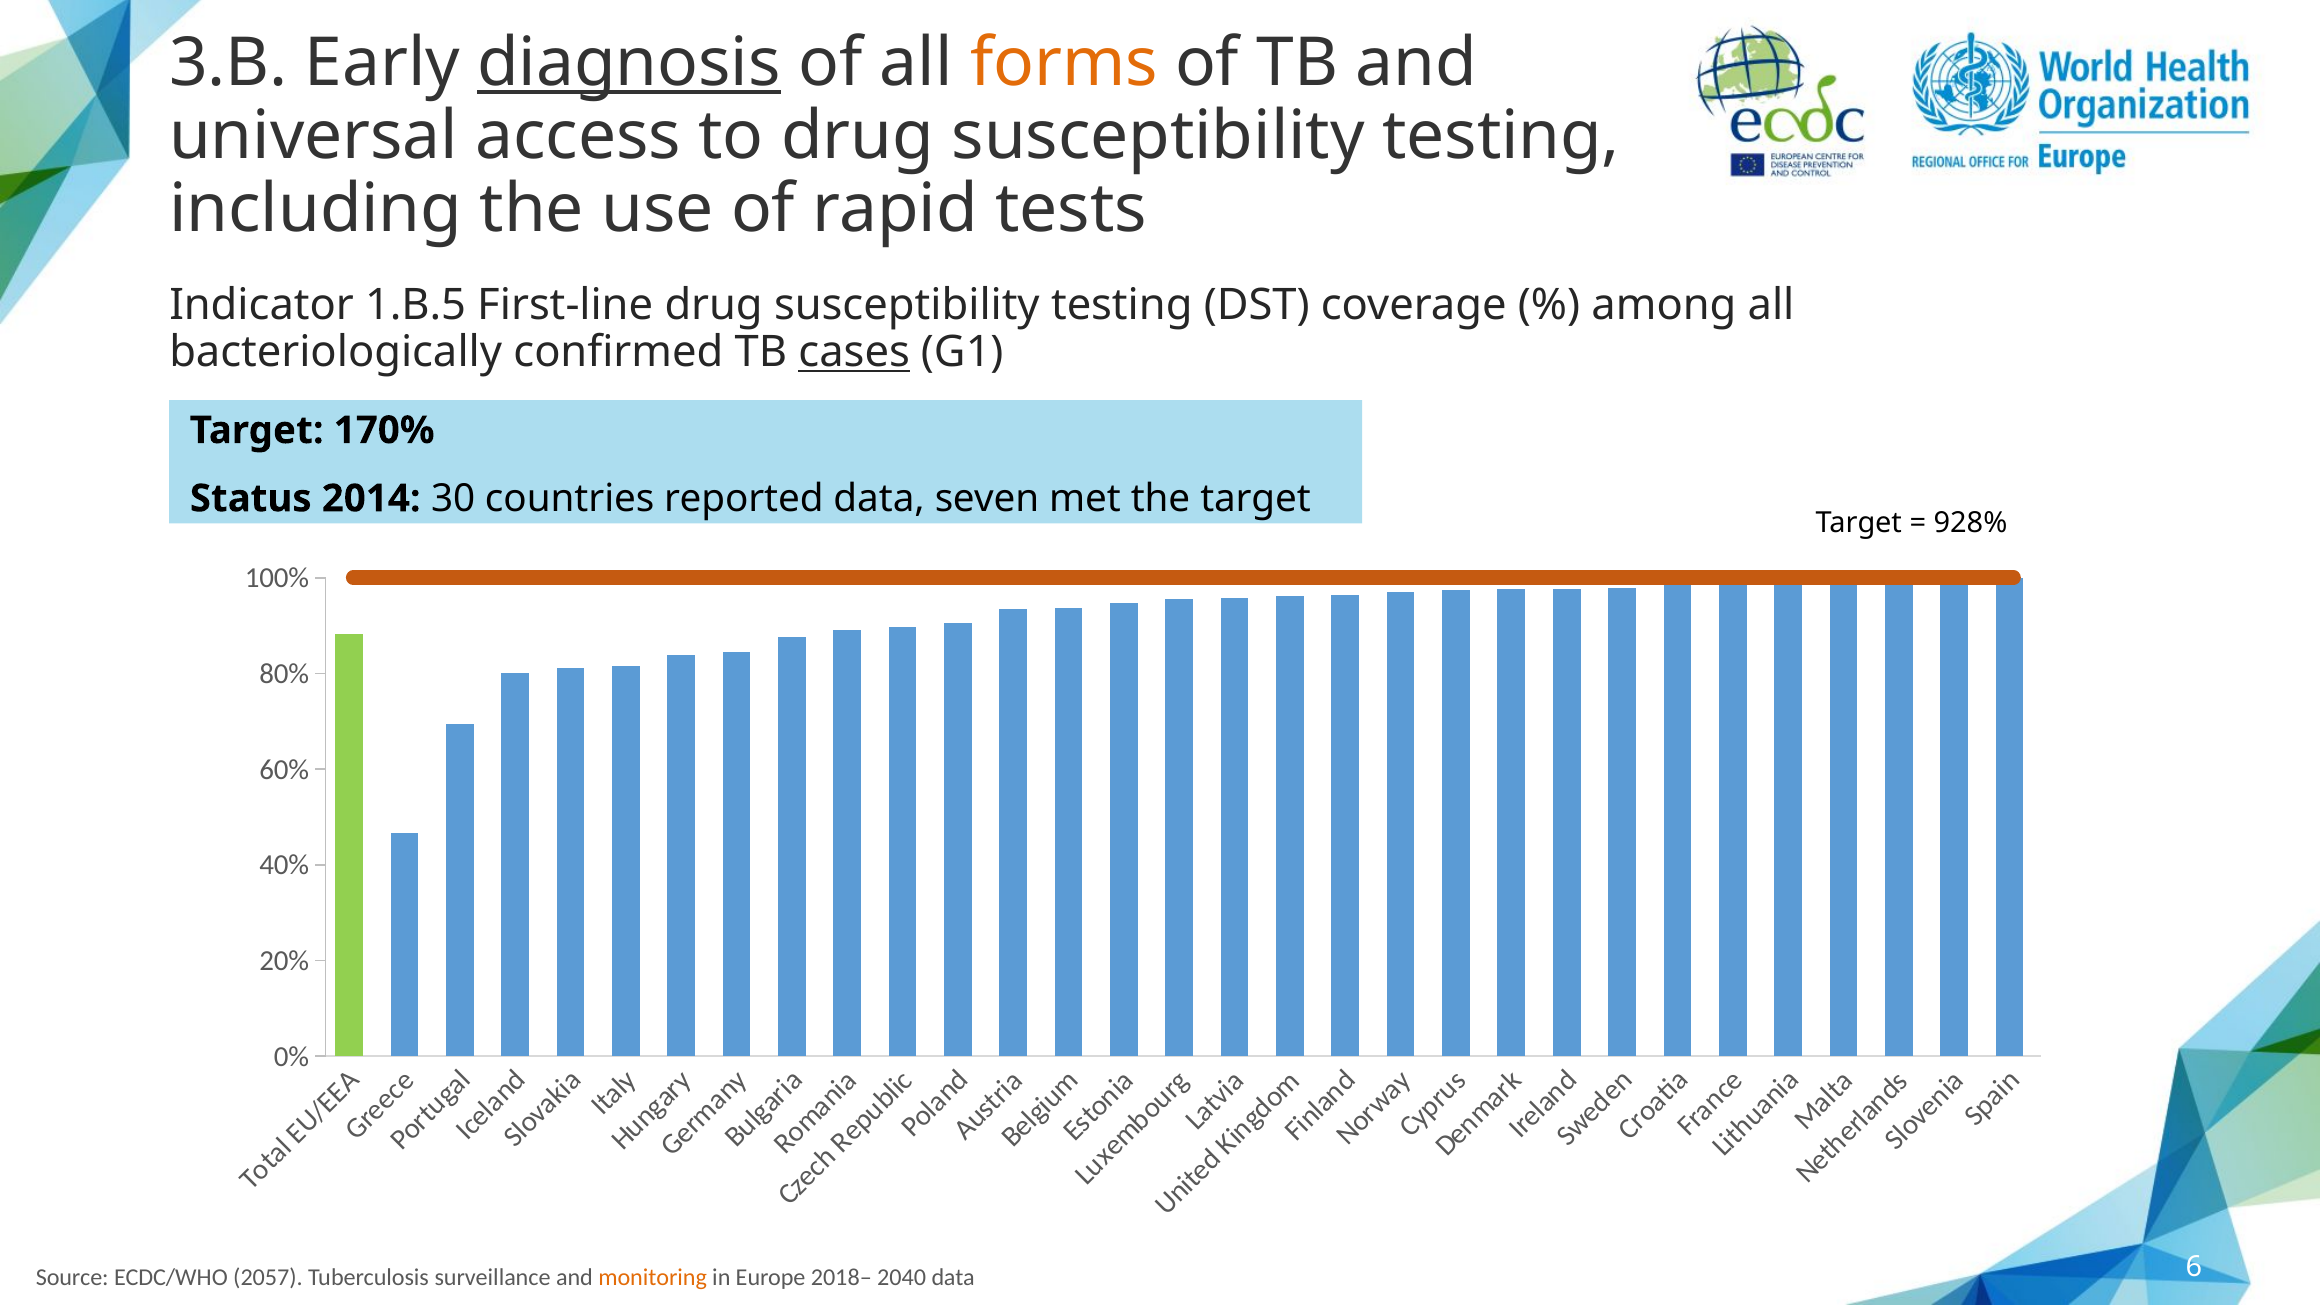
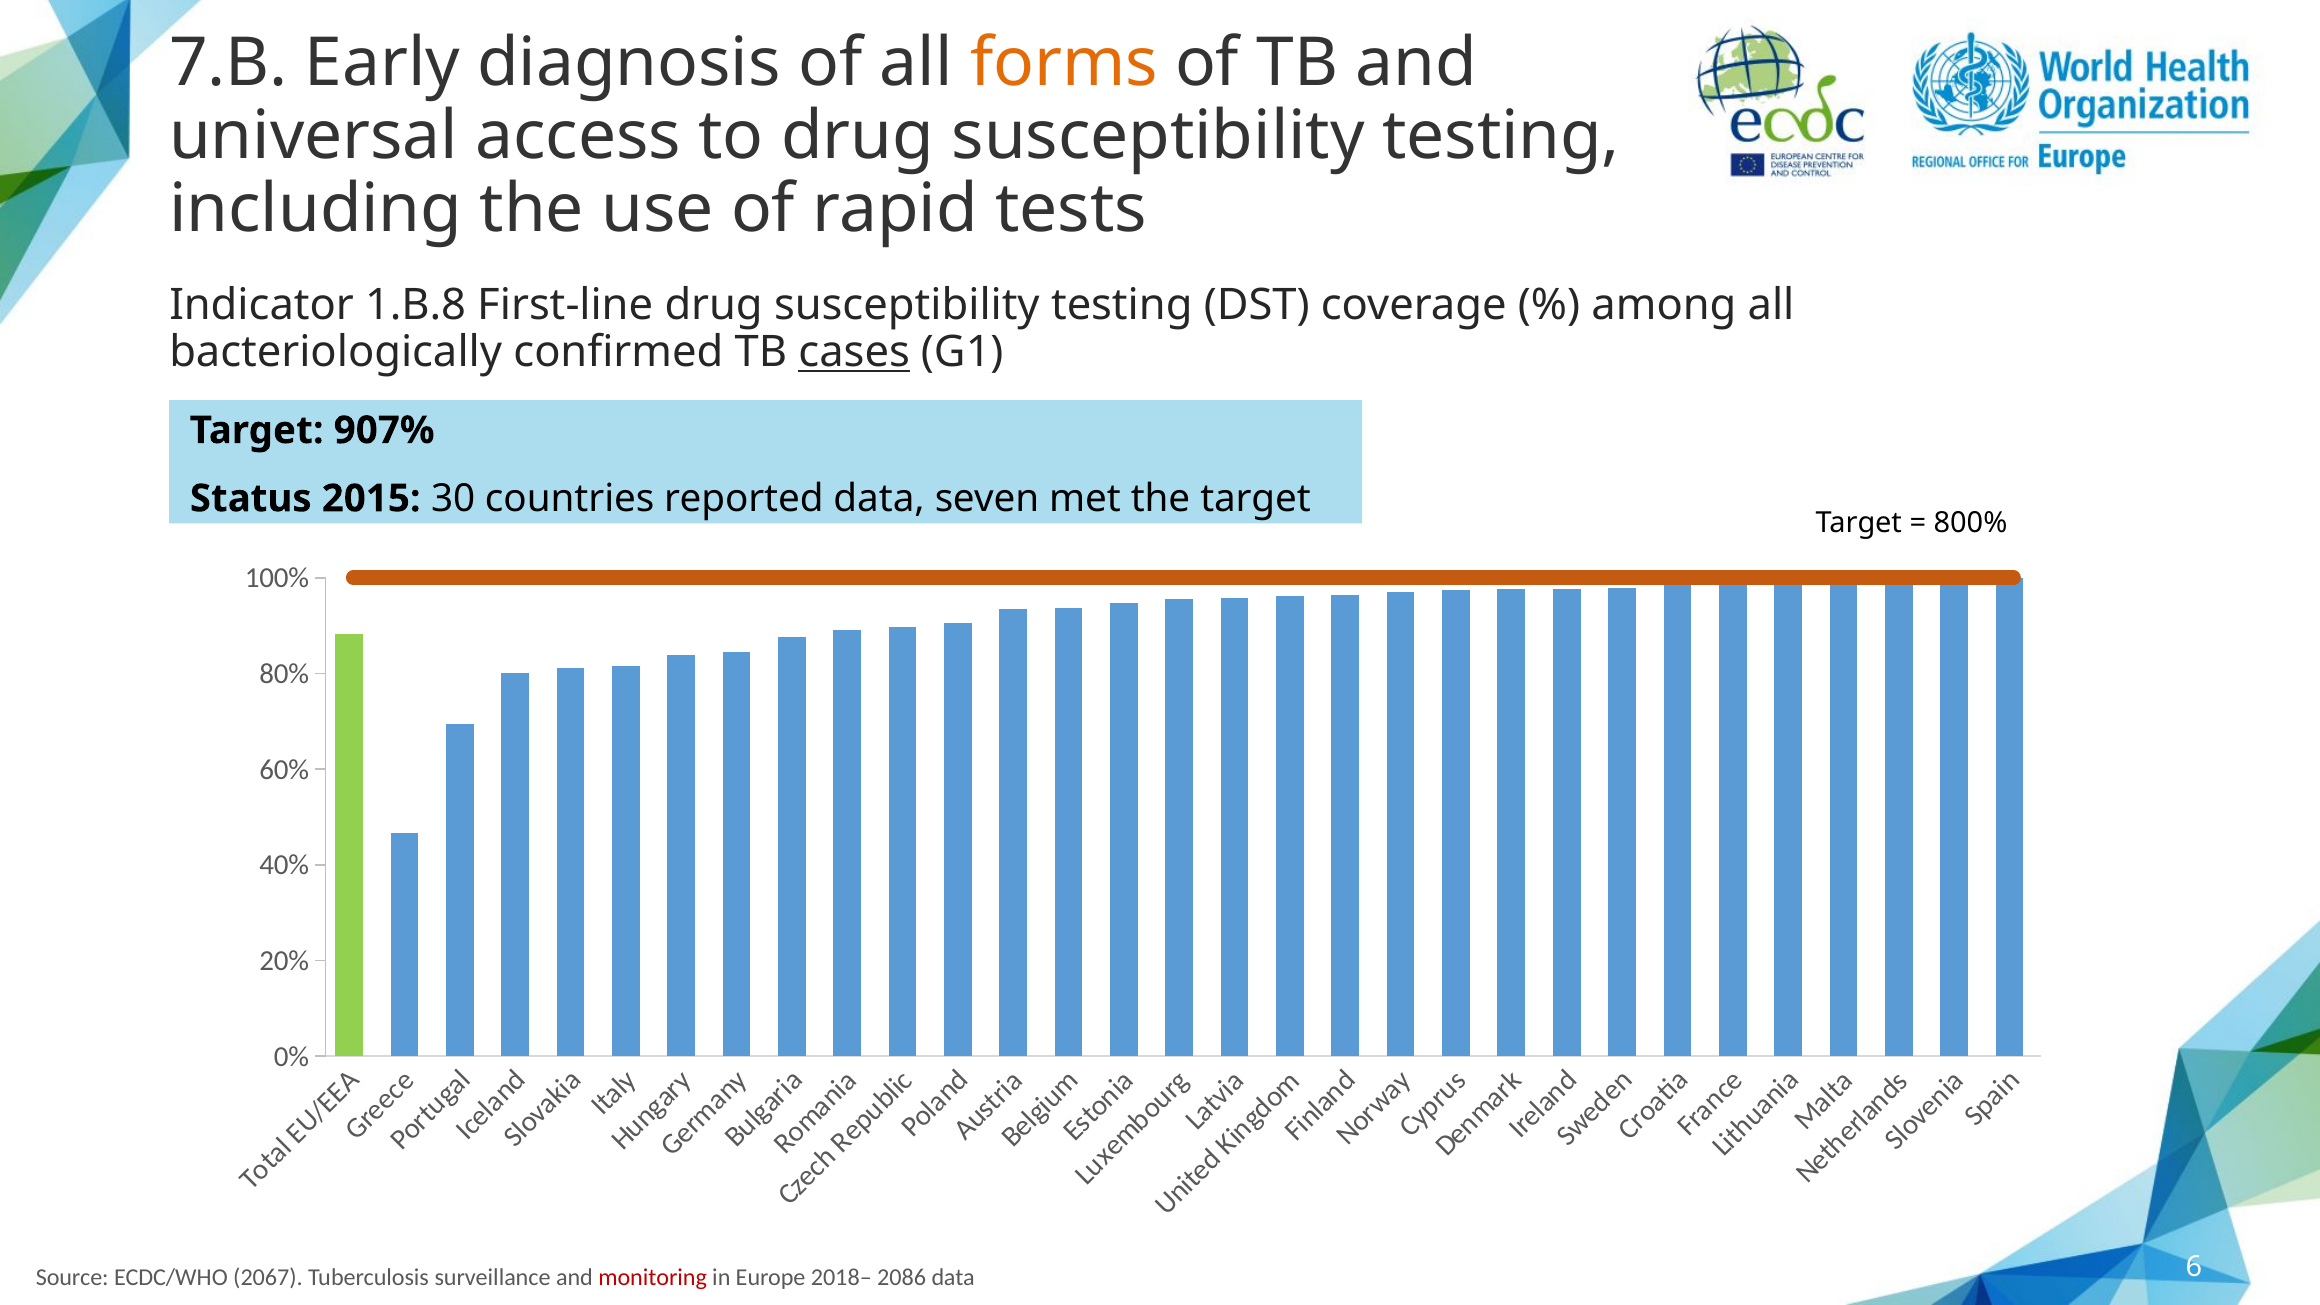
3.B: 3.B -> 7.B (228, 63)
diagnosis underline: present -> none (629, 63)
1.B.5: 1.B.5 -> 1.B.8 (416, 305)
170%: 170% -> 907% (384, 430)
2014: 2014 -> 2015 (371, 499)
928%: 928% -> 800% (1970, 523)
2057: 2057 -> 2067 (268, 1277)
monitoring colour: orange -> red (653, 1277)
2040: 2040 -> 2086 (902, 1277)
